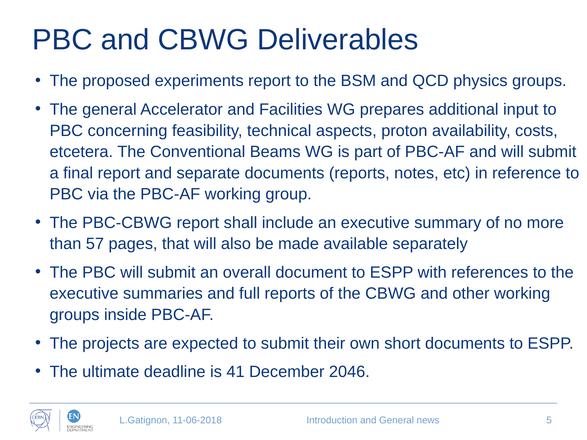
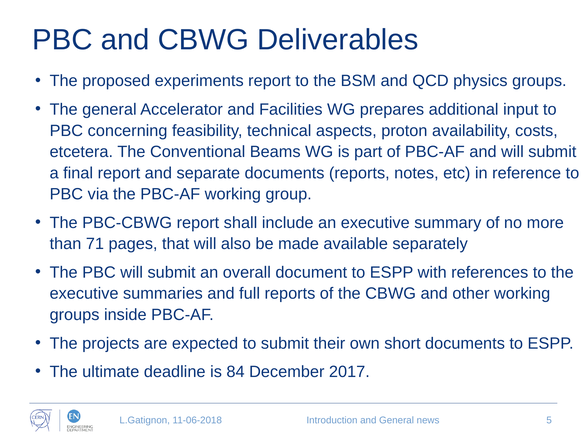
57: 57 -> 71 (95, 244)
41: 41 -> 84 (236, 372)
2046: 2046 -> 2017 (349, 372)
